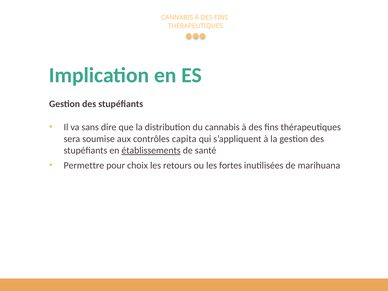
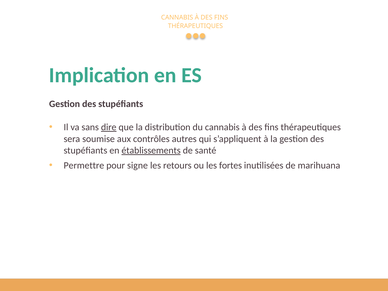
dire underline: none -> present (109, 127)
capita: capita -> autres (184, 139)
choix: choix -> signe (138, 165)
